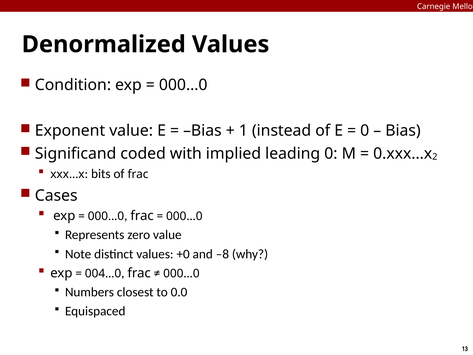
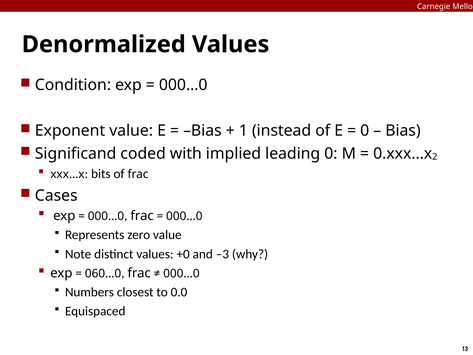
–8: –8 -> –3 (222, 254)
004…0: 004…0 -> 060…0 (103, 273)
